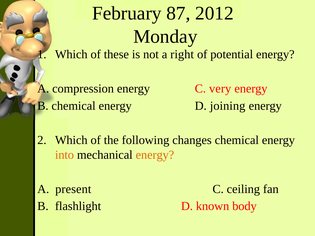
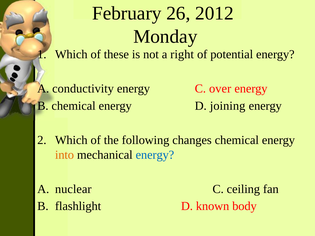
87: 87 -> 26 (178, 13)
compression: compression -> conductivity (83, 89)
very: very -> over (220, 89)
energy colour: orange -> blue (155, 155)
present: present -> nuclear (73, 189)
